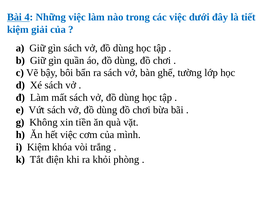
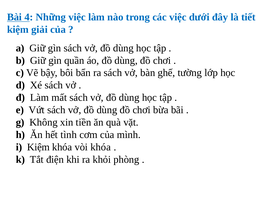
hết việc: việc -> tình (69, 135)
vòi trắng: trắng -> khóa (101, 147)
